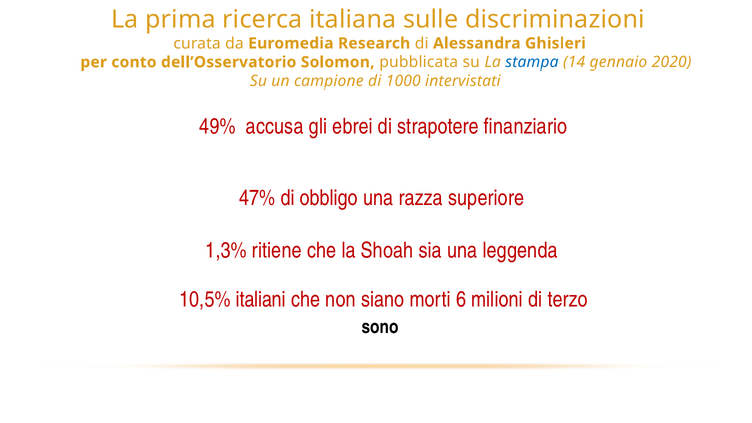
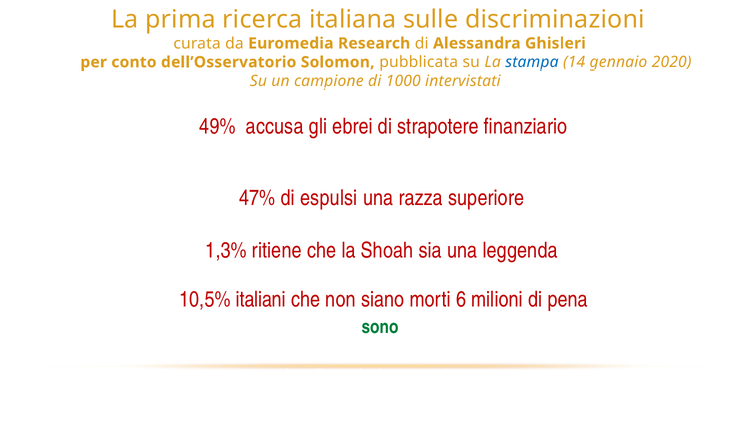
obbligo: obbligo -> espulsi (329, 198)
terzo: terzo -> pena (568, 300)
sono colour: black -> green (380, 327)
